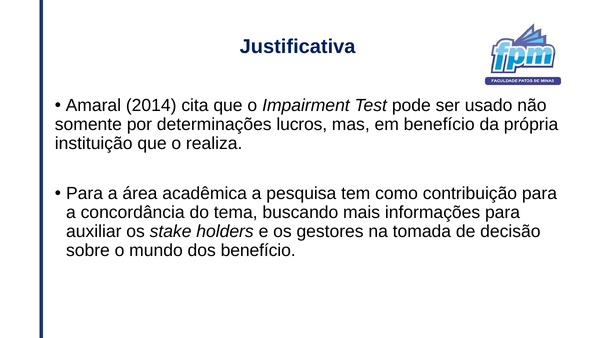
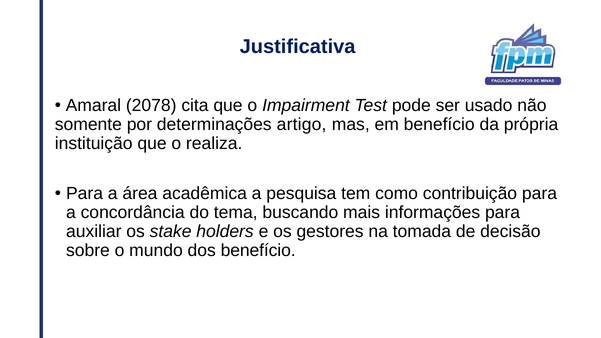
2014: 2014 -> 2078 (151, 106)
lucros: lucros -> artigo (302, 125)
